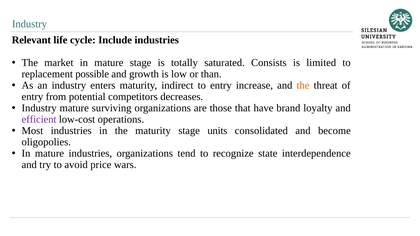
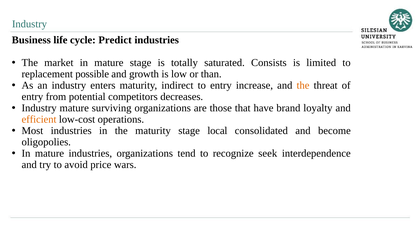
Relevant: Relevant -> Business (31, 40)
Include: Include -> Predict (115, 40)
efficient colour: purple -> orange (39, 119)
units: units -> local (217, 131)
state: state -> seek (268, 153)
